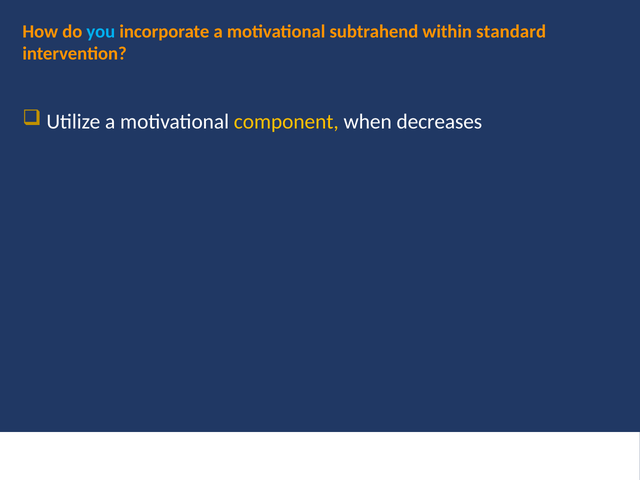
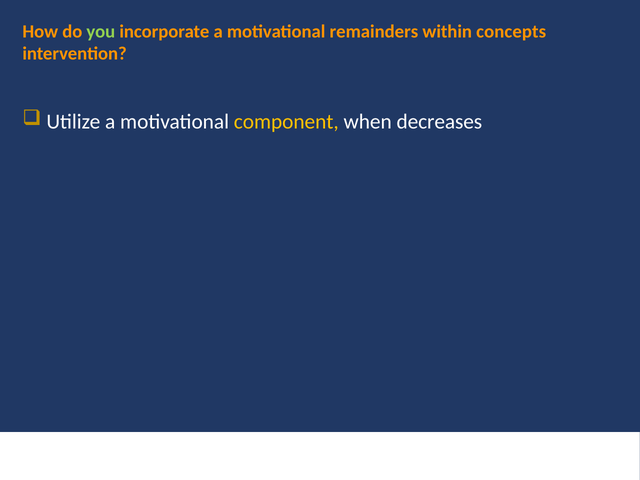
you colour: light blue -> light green (101, 31)
subtrahend: subtrahend -> remainders (374, 31)
standard: standard -> concepts (511, 31)
